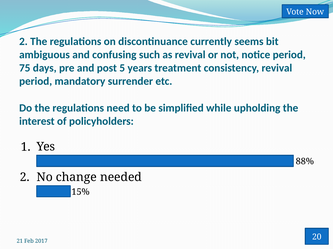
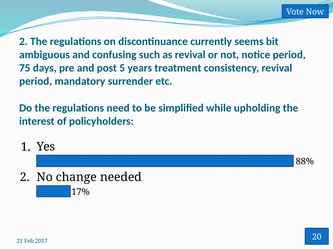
15%: 15% -> 17% (81, 192)
